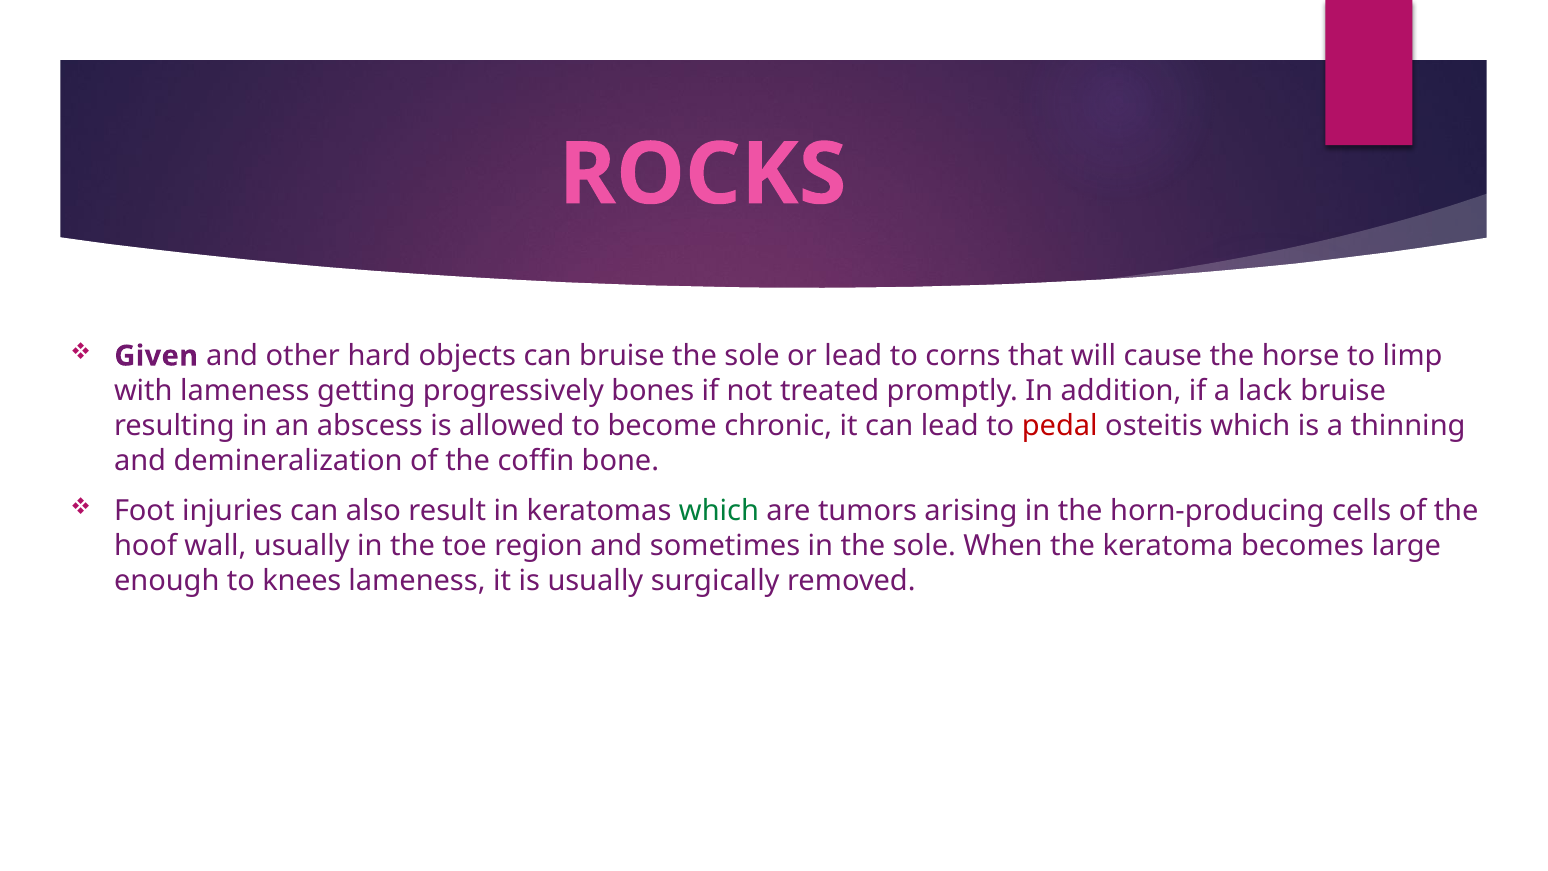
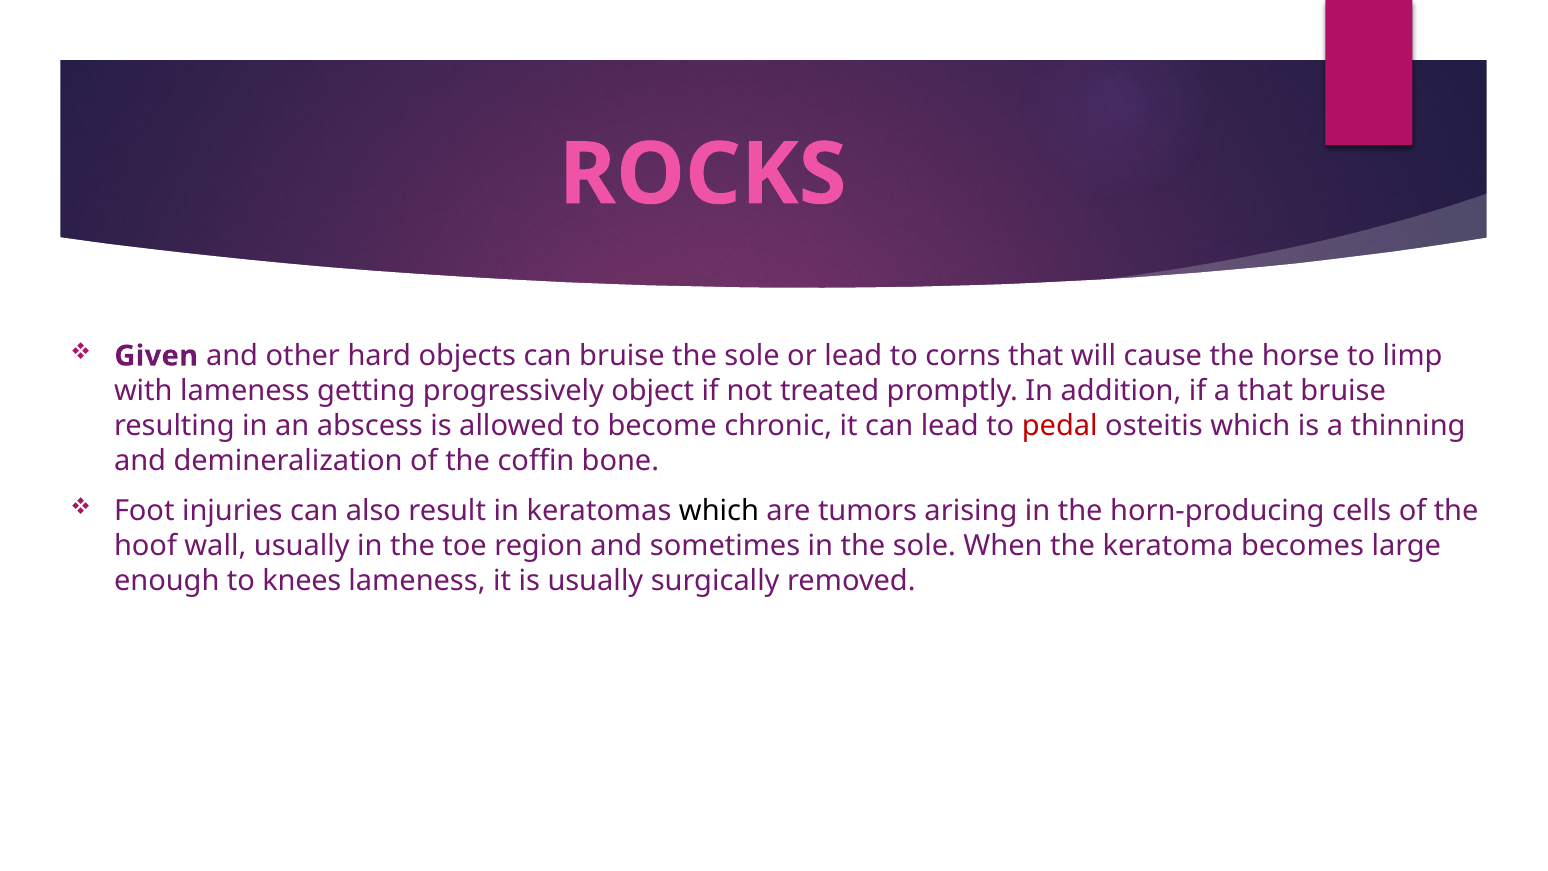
bones: bones -> object (653, 391)
a lack: lack -> that (1265, 391)
which colour: green -> black (719, 511)
